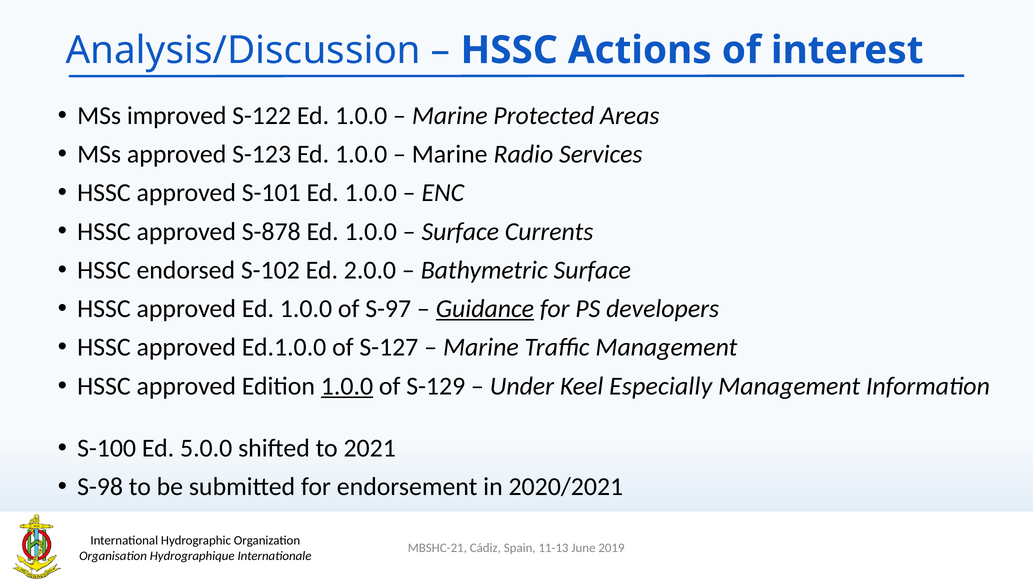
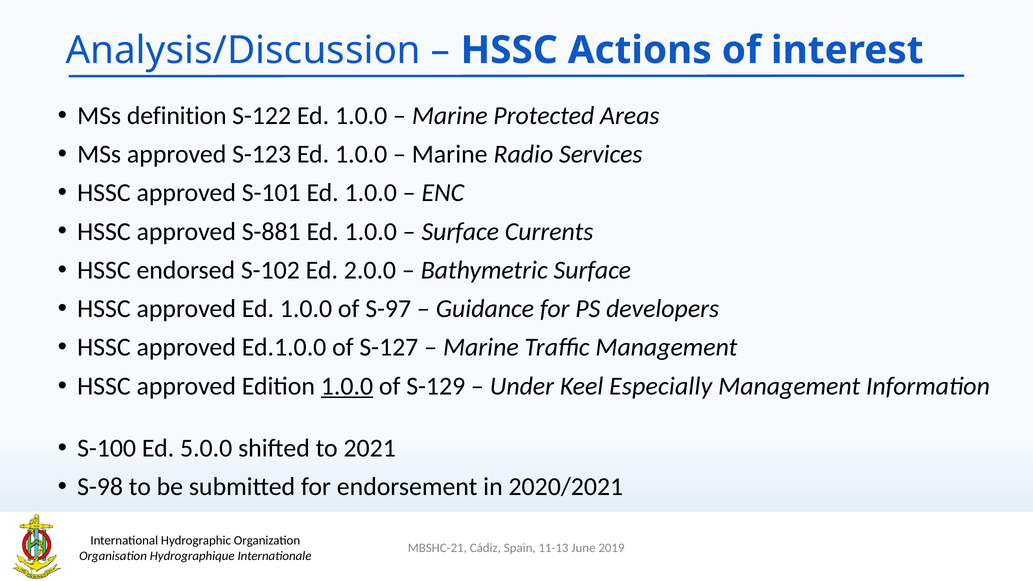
improved: improved -> definition (177, 116)
S-878: S-878 -> S-881 (271, 232)
Guidance underline: present -> none (485, 309)
